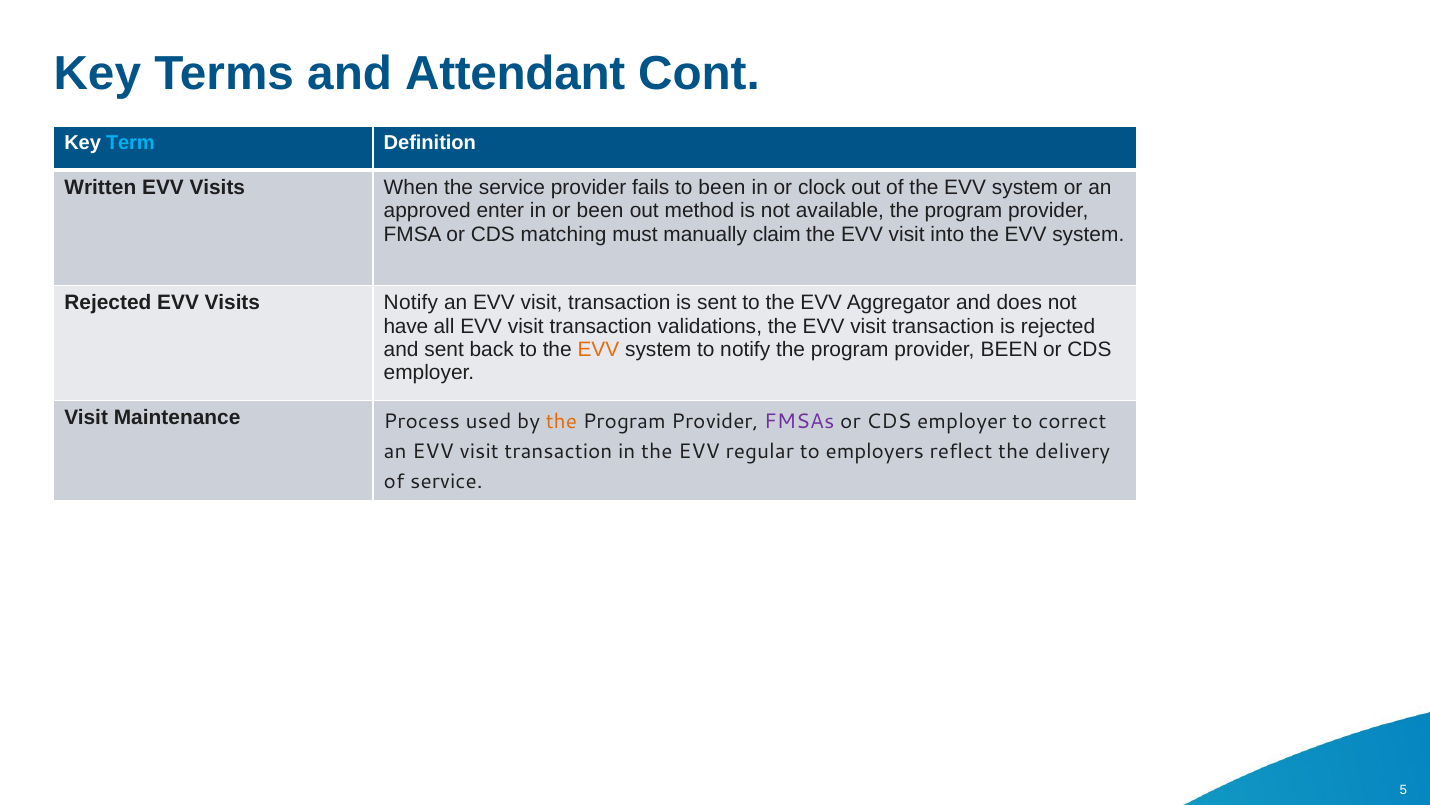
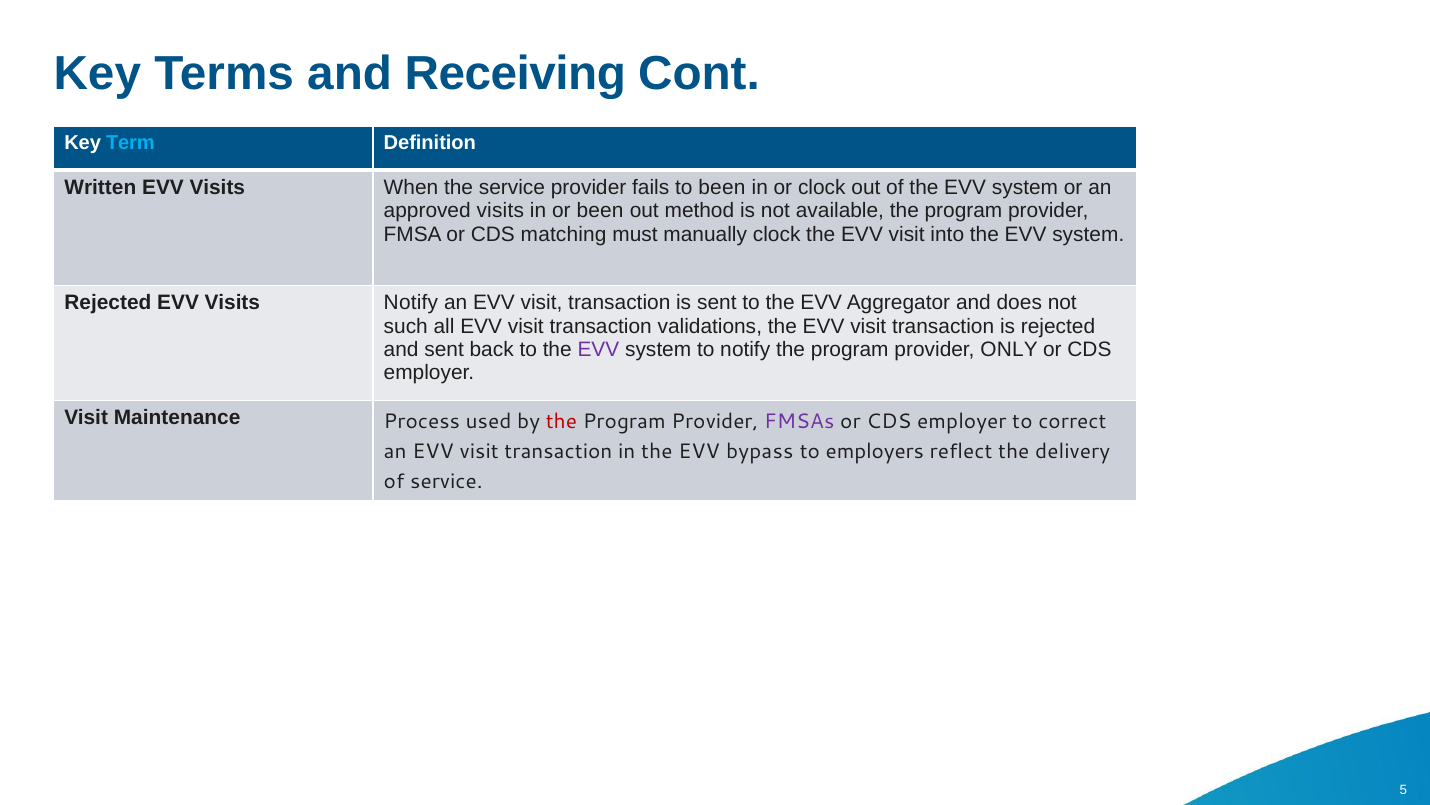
Attendant: Attendant -> Receiving (515, 73)
approved enter: enter -> visits (500, 211)
manually claim: claim -> clock (777, 234)
have: have -> such (406, 326)
EVV colour: orange -> purple (598, 349)
provider BEEN: BEEN -> ONLY (1009, 349)
the colour: orange -> red (561, 422)
regular: regular -> bypass (760, 451)
